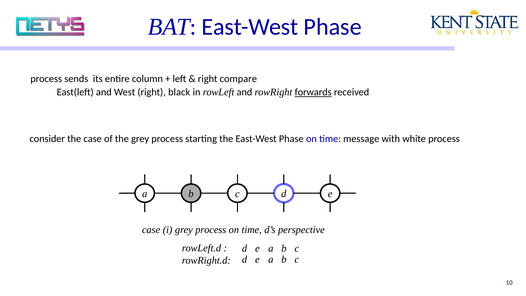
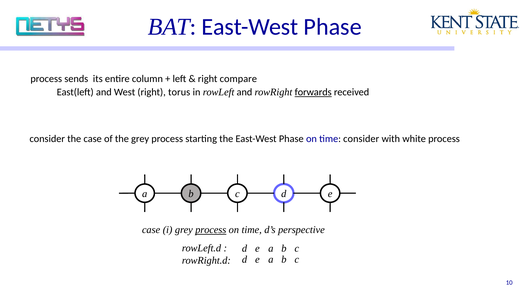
black: black -> torus (179, 92)
time message: message -> consider (361, 139)
process underline: none -> present (211, 230)
